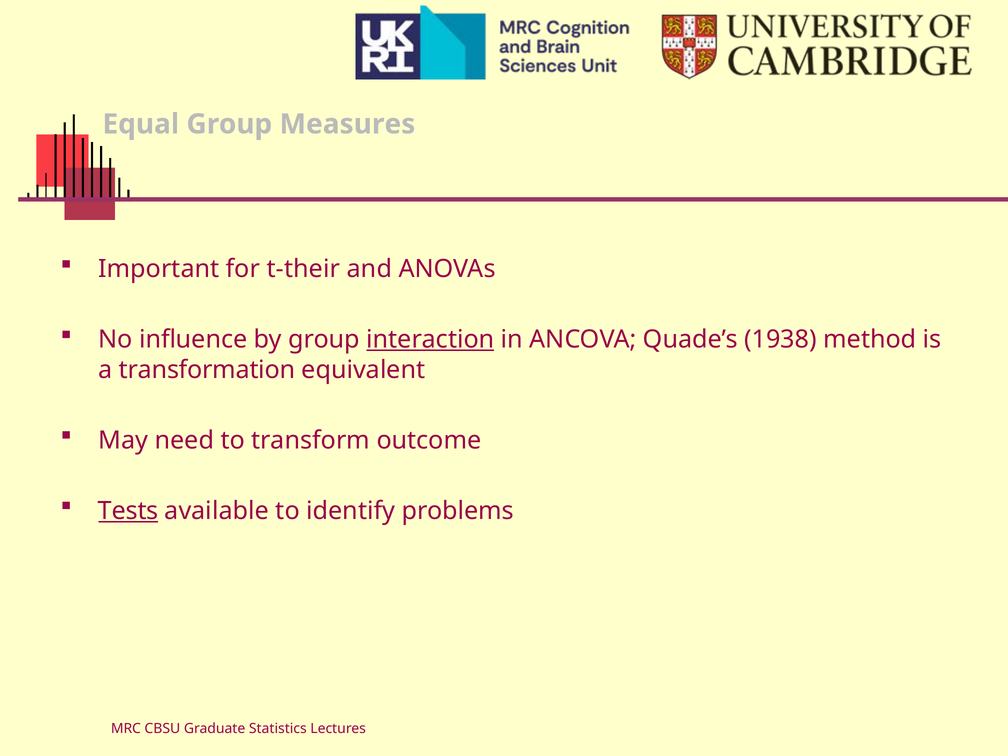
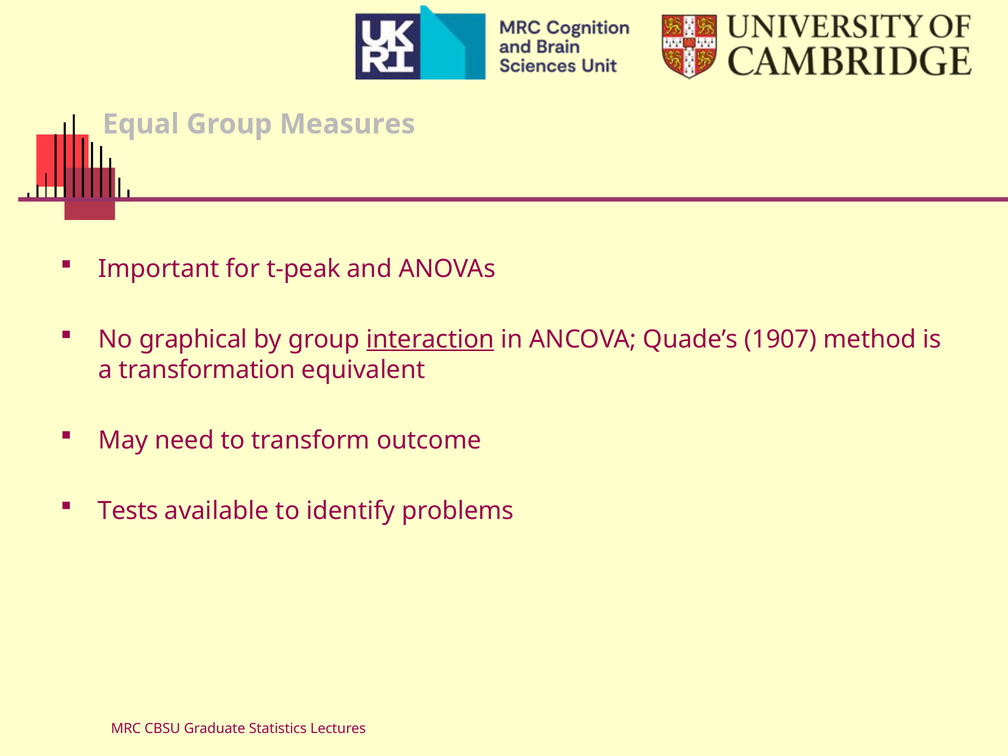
t-their: t-their -> t-peak (304, 269)
influence: influence -> graphical (193, 339)
1938: 1938 -> 1907 (780, 339)
Tests underline: present -> none (128, 511)
